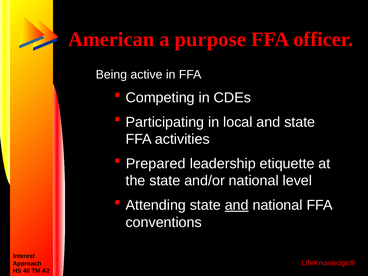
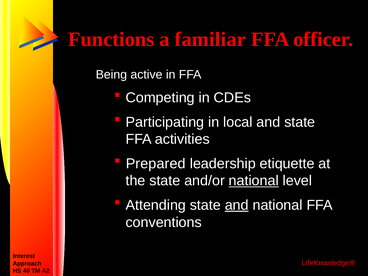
American: American -> Functions (111, 39)
purpose: purpose -> familiar (210, 39)
national underline: none -> present (254, 181)
